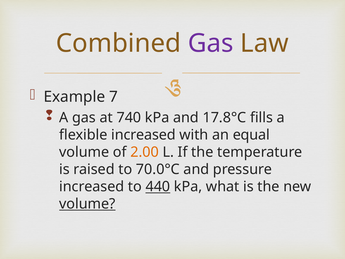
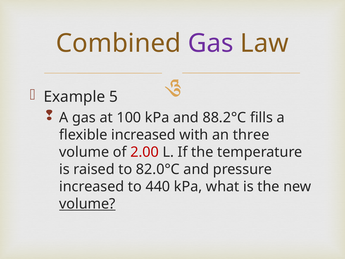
7: 7 -> 5 (114, 97)
740: 740 -> 100 (129, 117)
17.8°C: 17.8°C -> 88.2°C (224, 117)
equal: equal -> three (251, 135)
2.00 colour: orange -> red (145, 152)
70.0°C: 70.0°C -> 82.0°C (158, 169)
440 underline: present -> none (158, 186)
